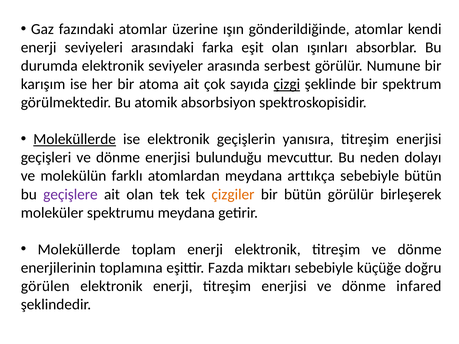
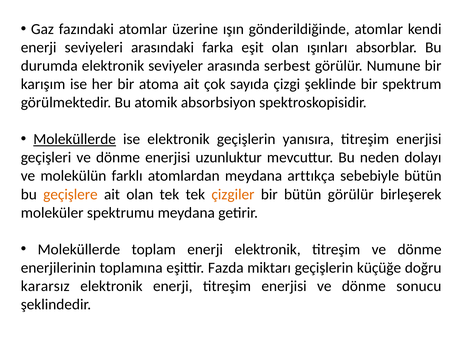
çizgi underline: present -> none (287, 84)
bulunduğu: bulunduğu -> uzunluktur (229, 158)
geçişlere colour: purple -> orange (70, 194)
miktarı sebebiyle: sebebiyle -> geçişlerin (324, 268)
görülen: görülen -> kararsız (45, 286)
infared: infared -> sonucu (419, 286)
